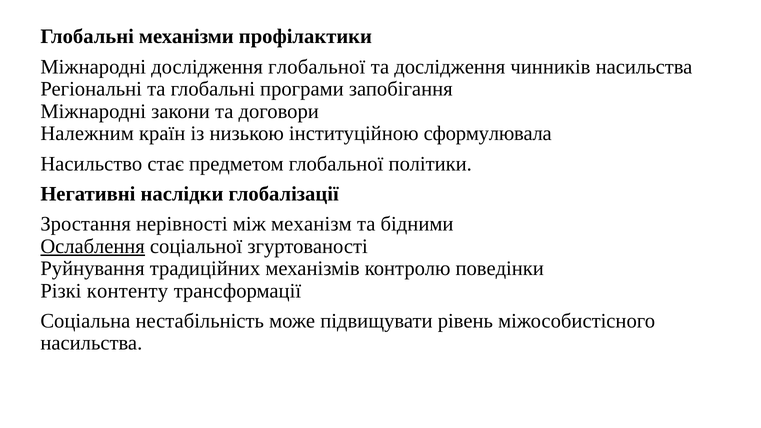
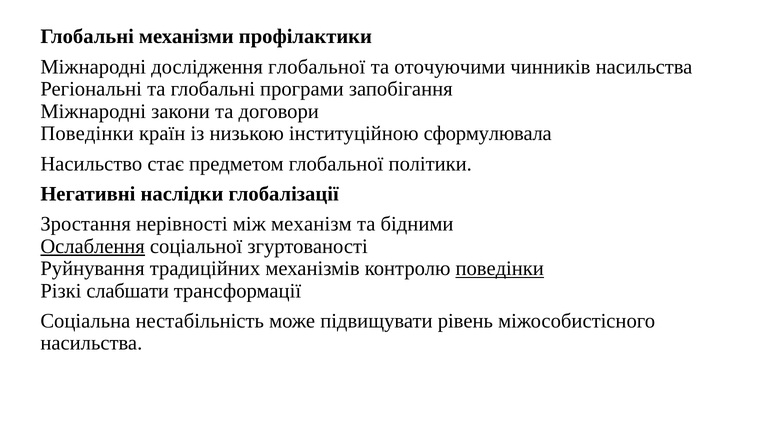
та дослідження: дослідження -> оточуючими (450, 67)
Належним: Належним -> Поведінки (87, 134)
поведінки underline: none -> present (500, 269)
контенту: контенту -> слабшати (128, 291)
